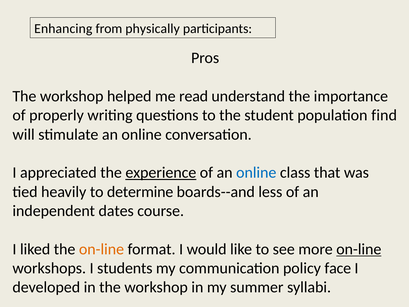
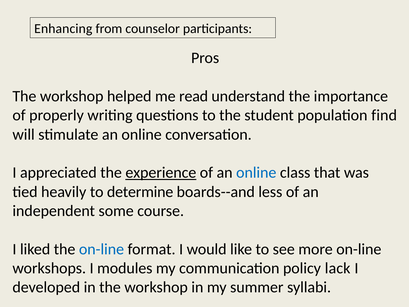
physically: physically -> counselor (153, 29)
dates: dates -> some (116, 211)
on-line colour: orange -> blue (101, 249)
on-line underline: present -> none (359, 249)
students: students -> modules (125, 268)
face: face -> lack (338, 268)
